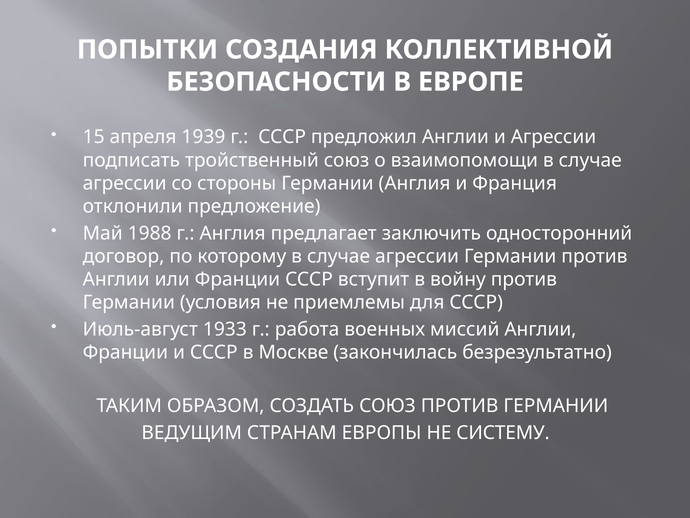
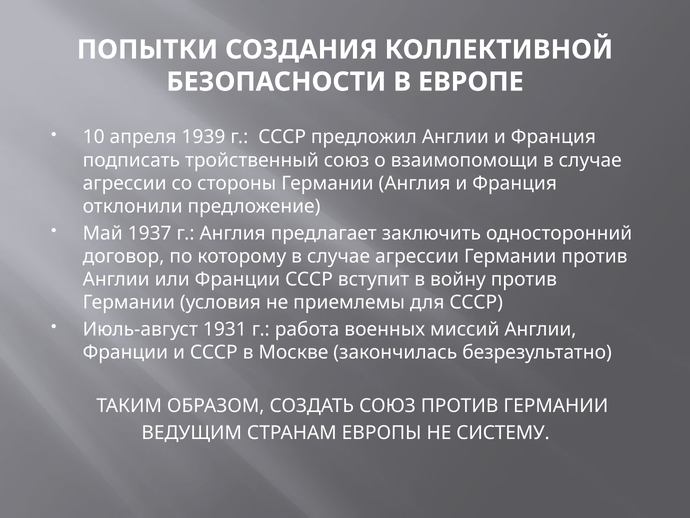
15: 15 -> 10 (94, 137)
Англии и Агрессии: Агрессии -> Франция (553, 137)
1988: 1988 -> 1937 (150, 233)
1933: 1933 -> 1931 (225, 329)
